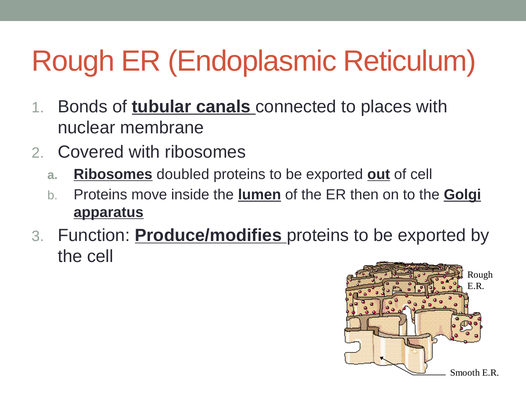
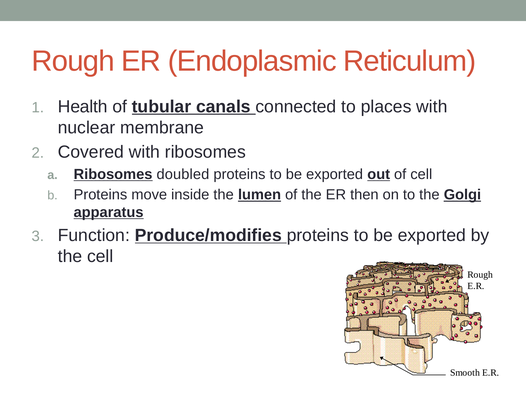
Bonds: Bonds -> Health (83, 106)
